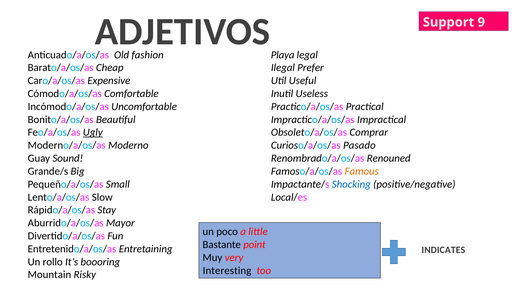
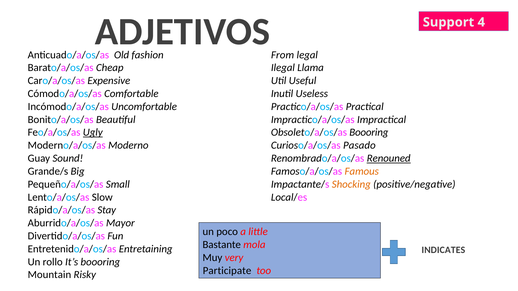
9: 9 -> 4 (481, 22)
Playa: Playa -> From (283, 55)
Prefer: Prefer -> Llama (311, 68)
Obsoleto/a/os/as Comprar: Comprar -> Boooring (369, 133)
Renouned underline: none -> present (389, 159)
Shocking colour: blue -> orange (351, 184)
point: point -> mola (254, 245)
Interesting: Interesting -> Participate (227, 271)
